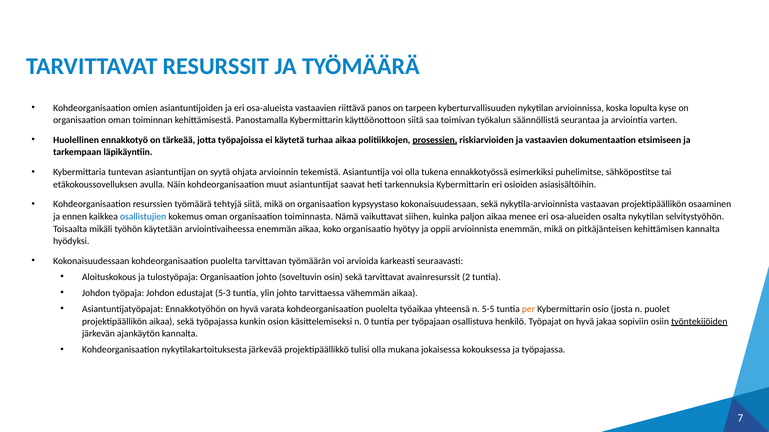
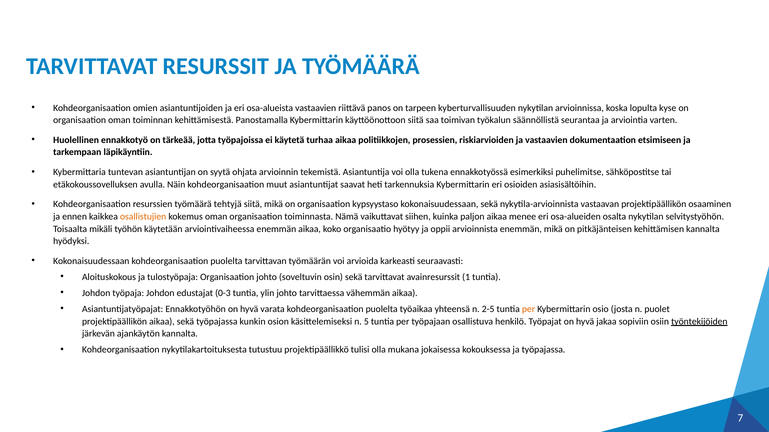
prosessien underline: present -> none (435, 140)
osallistujien colour: blue -> orange (143, 217)
2: 2 -> 1 (466, 277)
5-3: 5-3 -> 0-3 (223, 293)
5-5: 5-5 -> 2-5 (488, 309)
0: 0 -> 5 (366, 322)
järkevää: järkevää -> tutustuu (266, 350)
